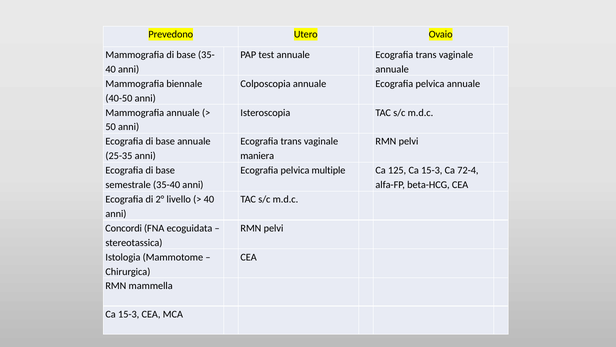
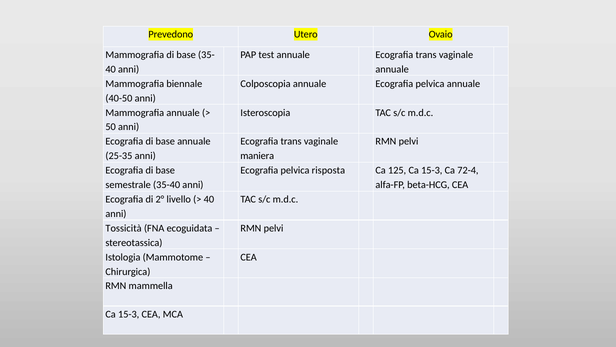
multiple: multiple -> risposta (328, 170)
Concordi: Concordi -> Tossicità (124, 228)
